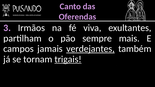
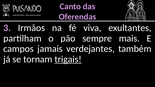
verdejantes underline: present -> none (90, 49)
